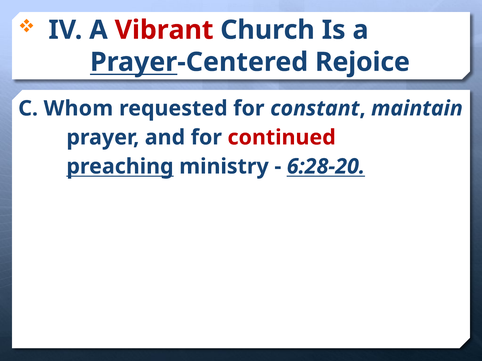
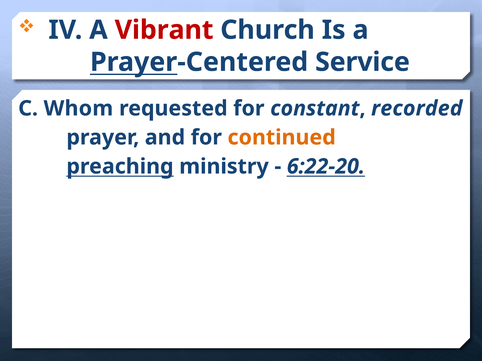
Rejoice: Rejoice -> Service (362, 62)
maintain: maintain -> recorded (417, 109)
continued colour: red -> orange (282, 138)
6:28-20: 6:28-20 -> 6:22-20 (326, 167)
